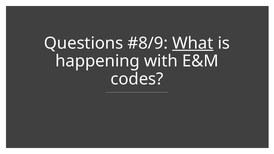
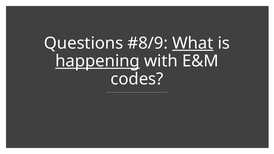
happening underline: none -> present (98, 61)
